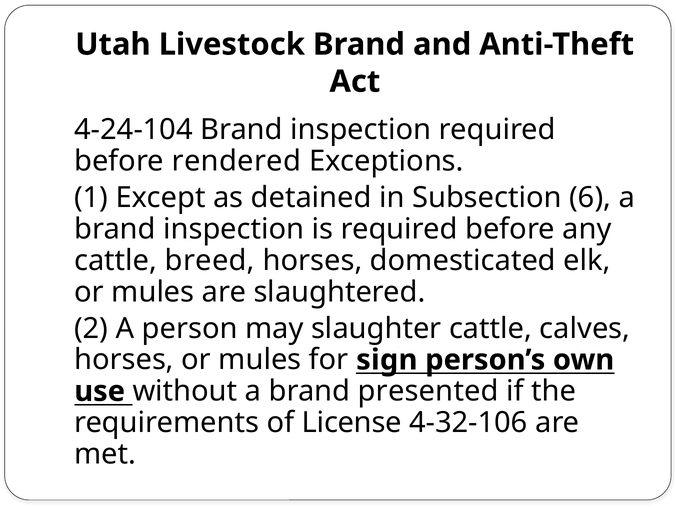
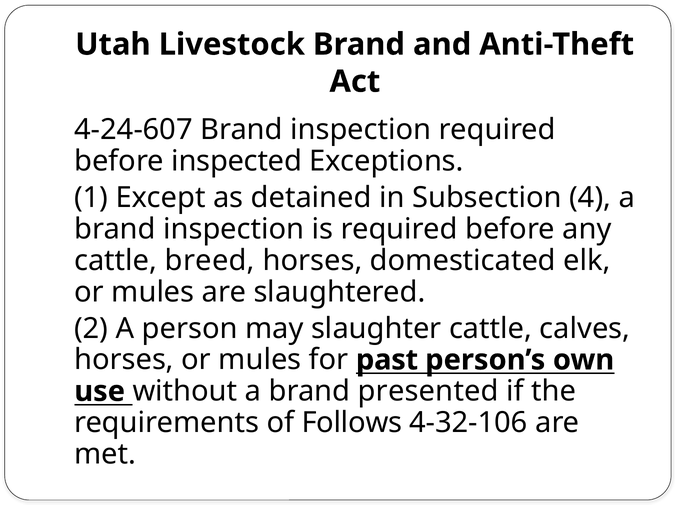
4-24-104: 4-24-104 -> 4-24-607 (134, 130)
rendered: rendered -> inspected (237, 161)
6: 6 -> 4 (590, 198)
sign: sign -> past (387, 360)
License: License -> Follows (352, 423)
